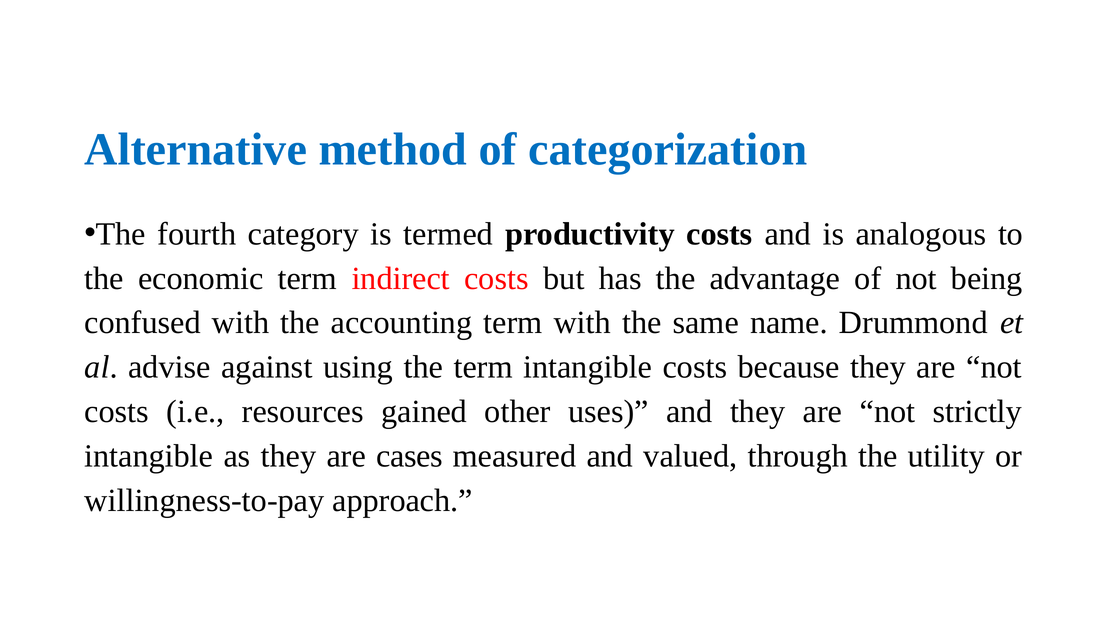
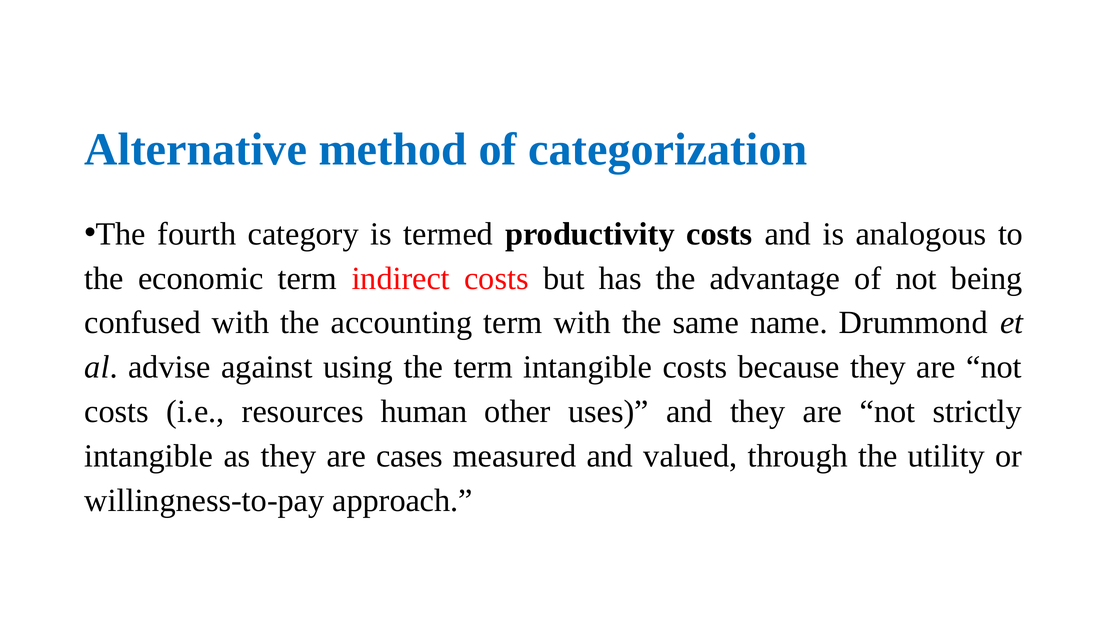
gained: gained -> human (424, 412)
